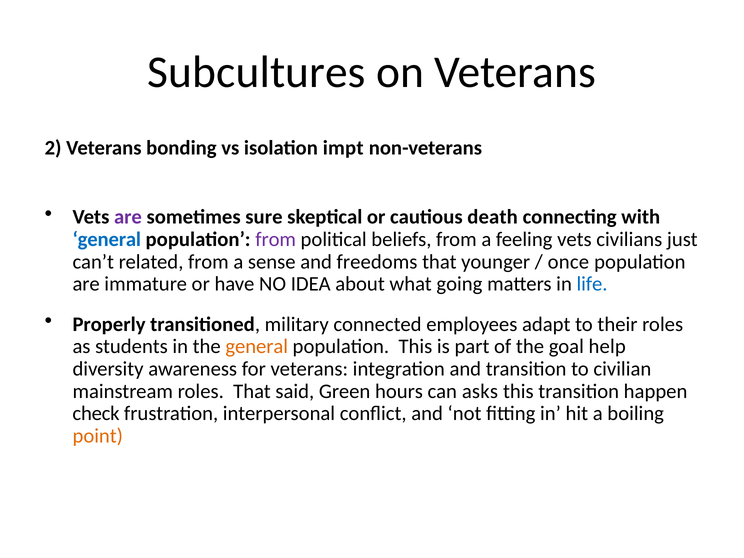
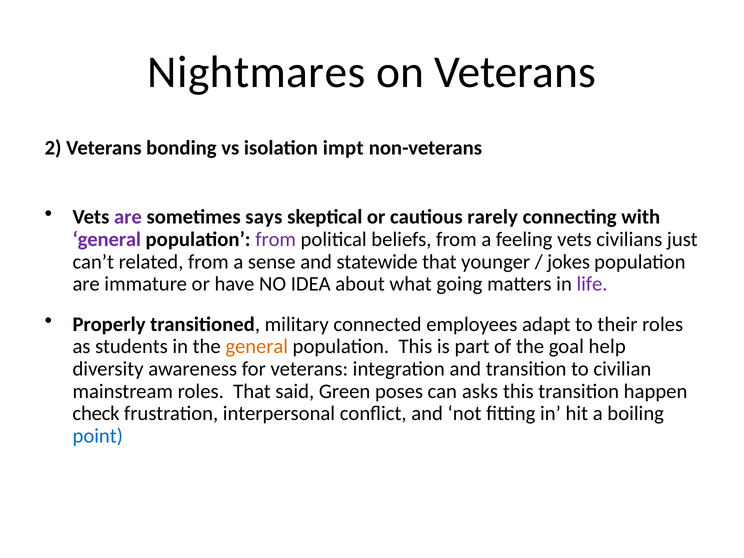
Subcultures: Subcultures -> Nightmares (256, 72)
sure: sure -> says (264, 217)
death: death -> rarely (493, 217)
general colour: blue -> purple (107, 239)
freedoms: freedoms -> statewide (377, 262)
once: once -> jokes (569, 262)
life colour: blue -> purple (592, 284)
hours: hours -> poses (399, 391)
point colour: orange -> blue (98, 436)
